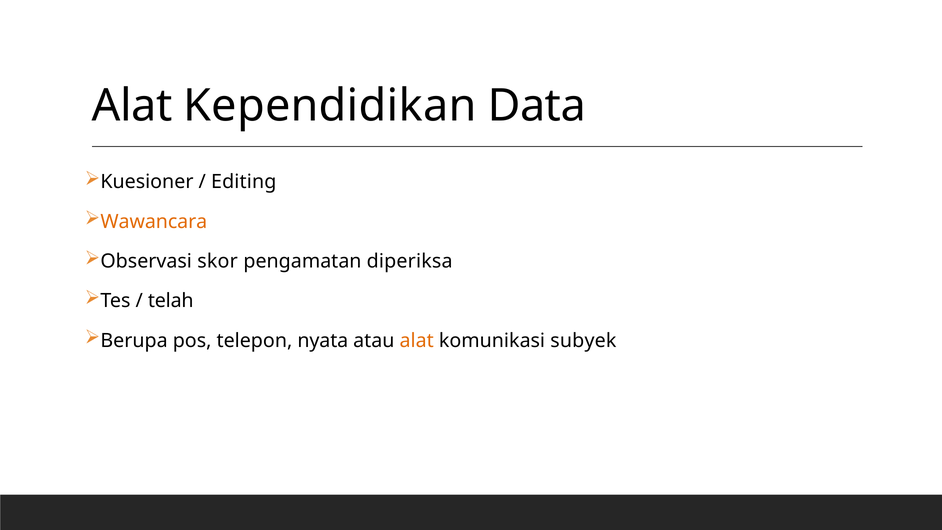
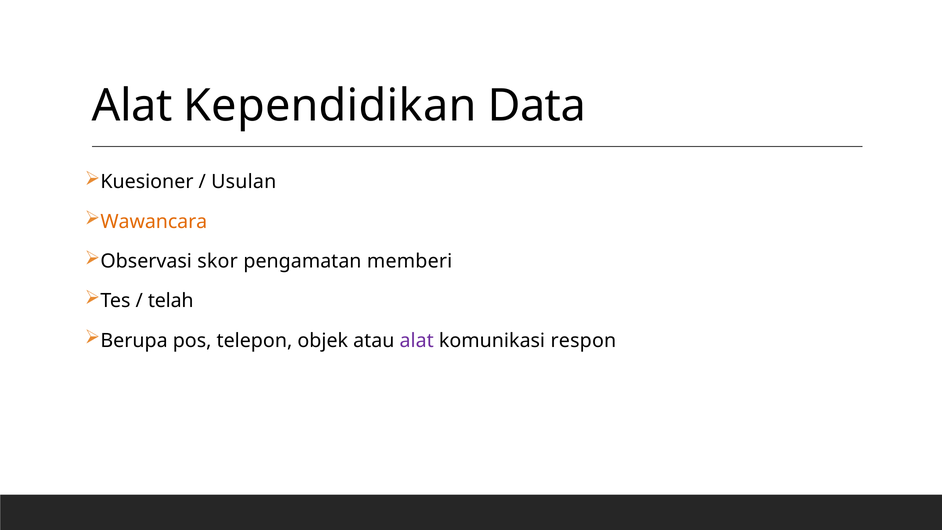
Editing: Editing -> Usulan (244, 182)
diperiksa: diperiksa -> memberi (410, 261)
nyata: nyata -> objek (323, 340)
alat colour: orange -> purple (417, 340)
subyek: subyek -> respon (583, 340)
